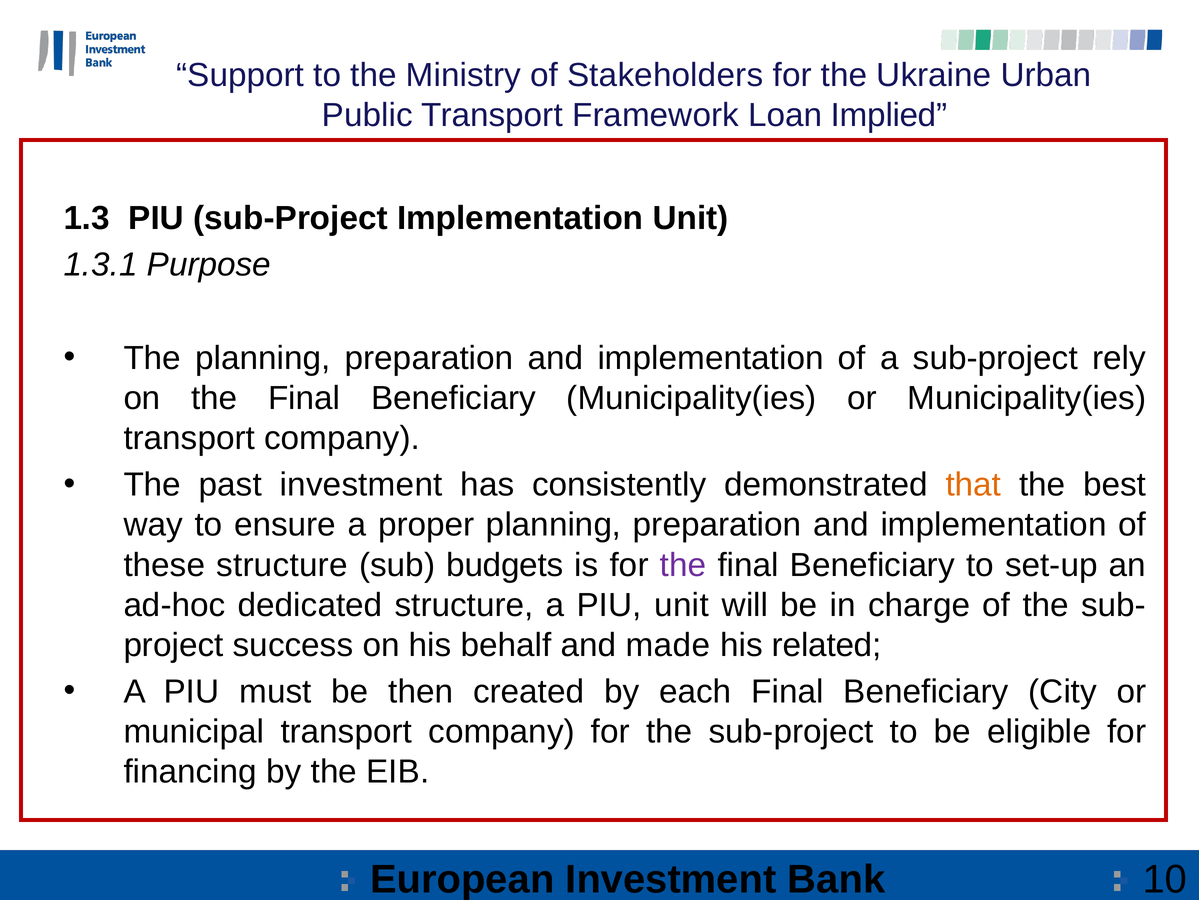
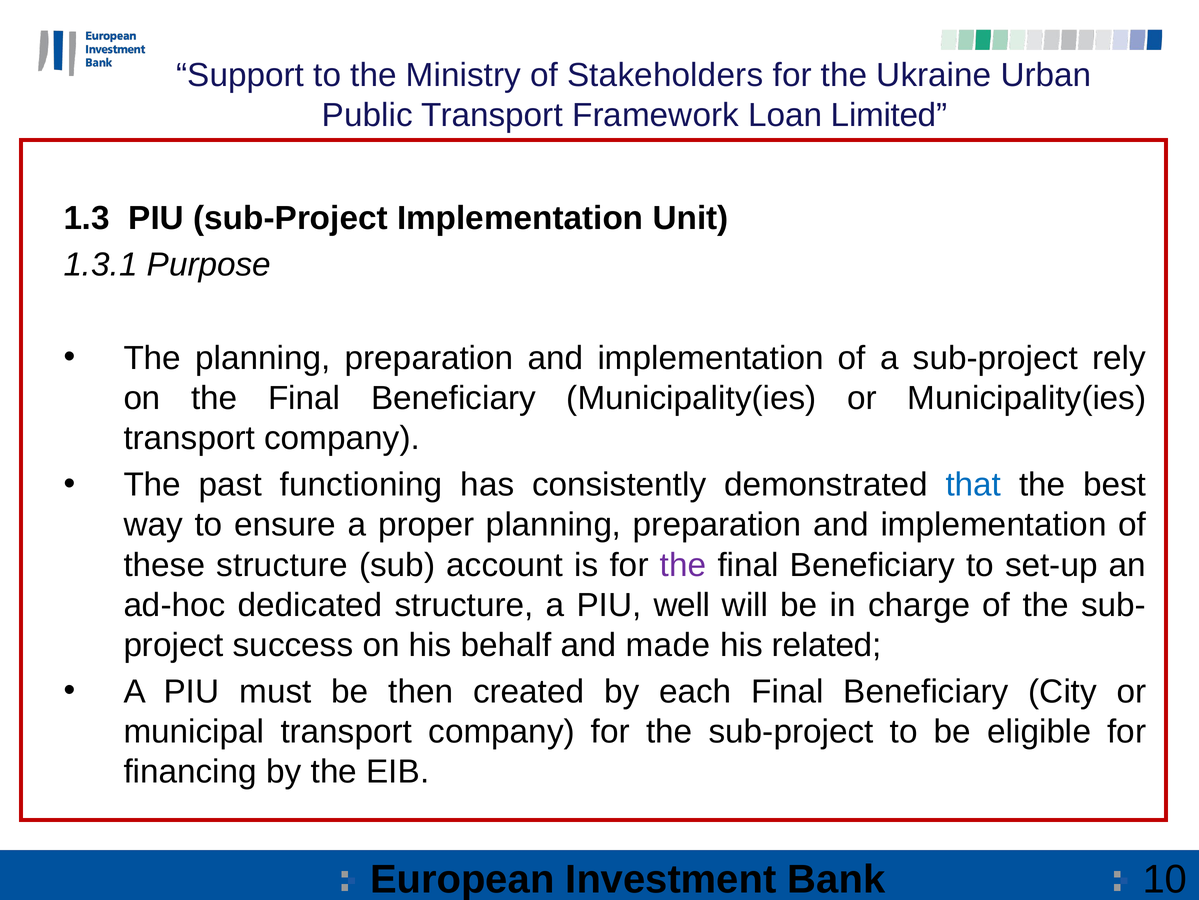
Implied: Implied -> Limited (889, 115)
past investment: investment -> functioning (361, 485)
that colour: orange -> blue (973, 485)
budgets: budgets -> account (505, 565)
PIU unit: unit -> well (682, 605)
